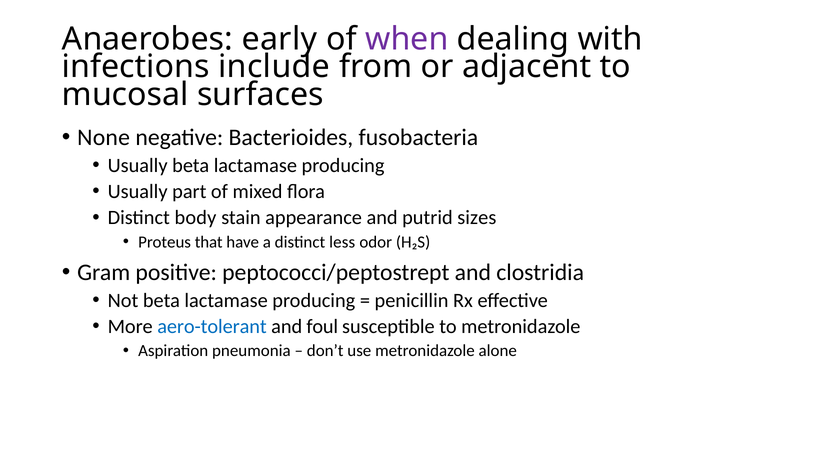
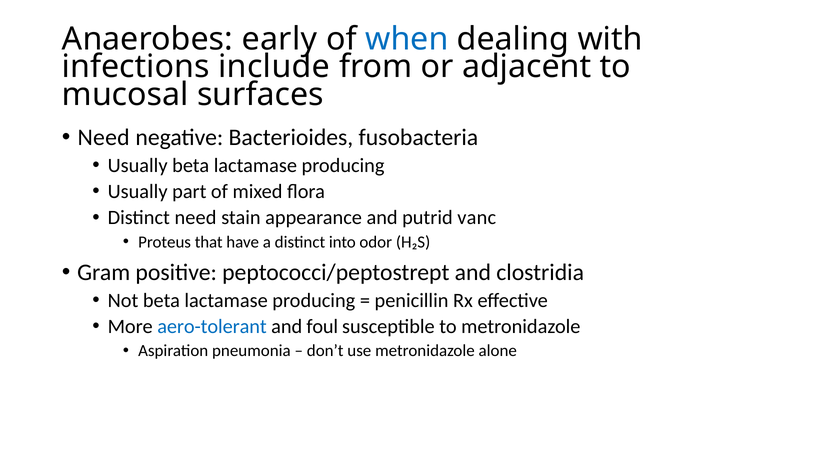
when colour: purple -> blue (407, 39)
None: None -> Need (104, 137)
Distinct body: body -> need (195, 218)
sizes: sizes -> vanc (477, 218)
less: less -> into (342, 242)
